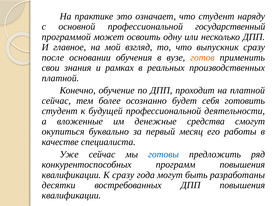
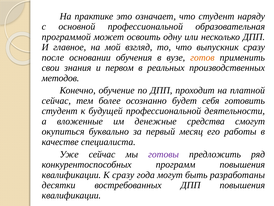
государственный: государственный -> образовательная (230, 27)
рамках: рамках -> первом (120, 68)
платной: платной -> методов (60, 78)
готовы colour: blue -> purple (164, 154)
